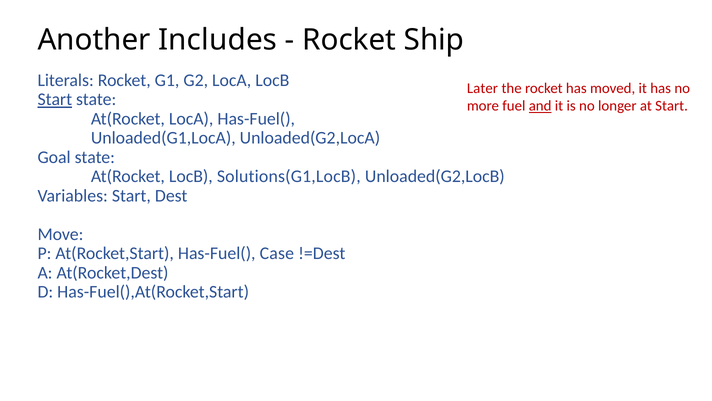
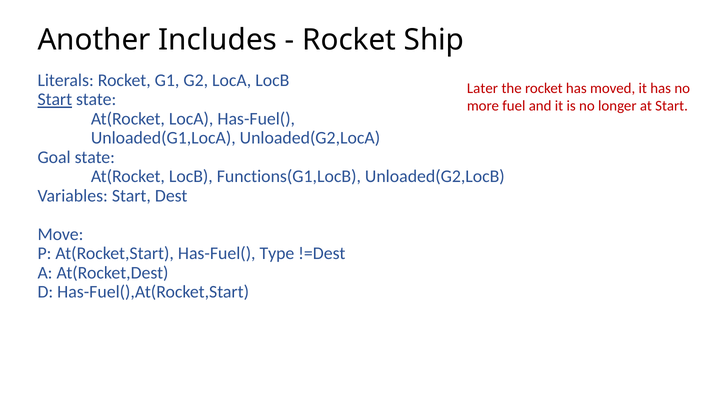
and underline: present -> none (540, 106)
Solutions(G1,LocB: Solutions(G1,LocB -> Functions(G1,LocB (289, 176)
Case: Case -> Type (277, 253)
